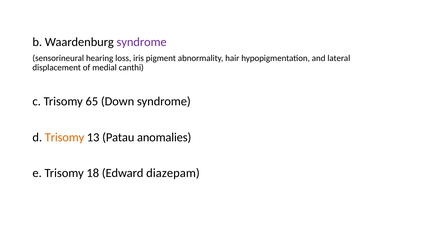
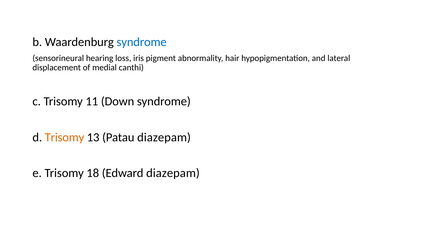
syndrome colour: purple -> blue (142, 42)
65: 65 -> 11 (92, 101)
Patau anomalies: anomalies -> diazepam (164, 137)
